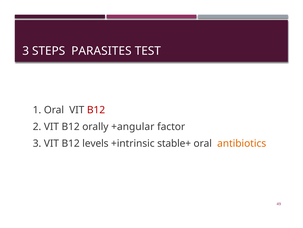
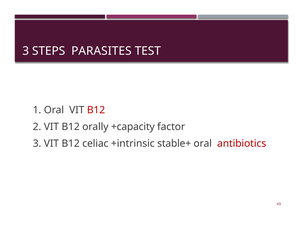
+angular: +angular -> +capacity (133, 126)
levels: levels -> celiac (95, 143)
antibiotics colour: orange -> red (242, 143)
